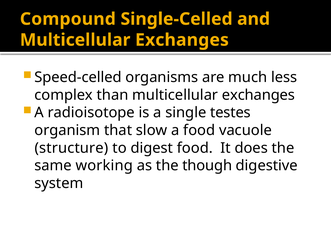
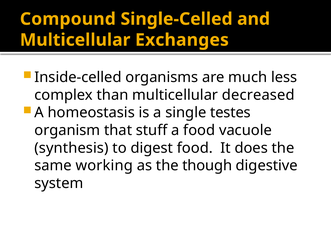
Speed-celled: Speed-celled -> Inside-celled (78, 77)
than multicellular exchanges: exchanges -> decreased (258, 95)
radioisotope: radioisotope -> homeostasis (91, 113)
slow: slow -> stuff (152, 130)
structure: structure -> synthesis (71, 148)
